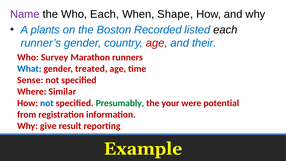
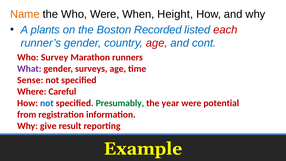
Name colour: purple -> orange (25, 14)
Who Each: Each -> Were (105, 14)
Shape: Shape -> Height (175, 14)
each colour: black -> red (225, 30)
their: their -> cont (204, 43)
What colour: blue -> purple (29, 69)
treated: treated -> surveys (91, 69)
Similar: Similar -> Careful (62, 92)
your: your -> year (170, 103)
